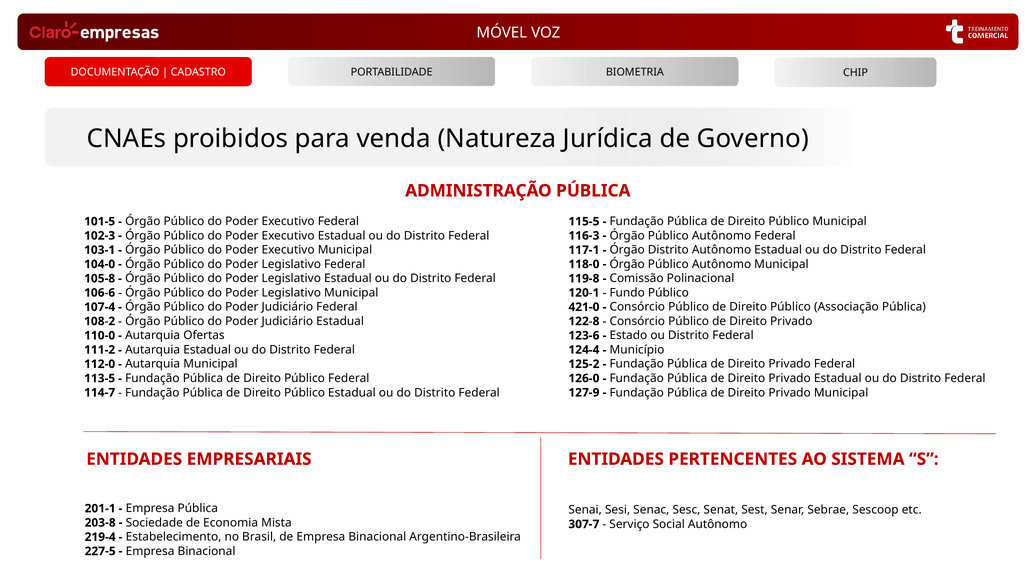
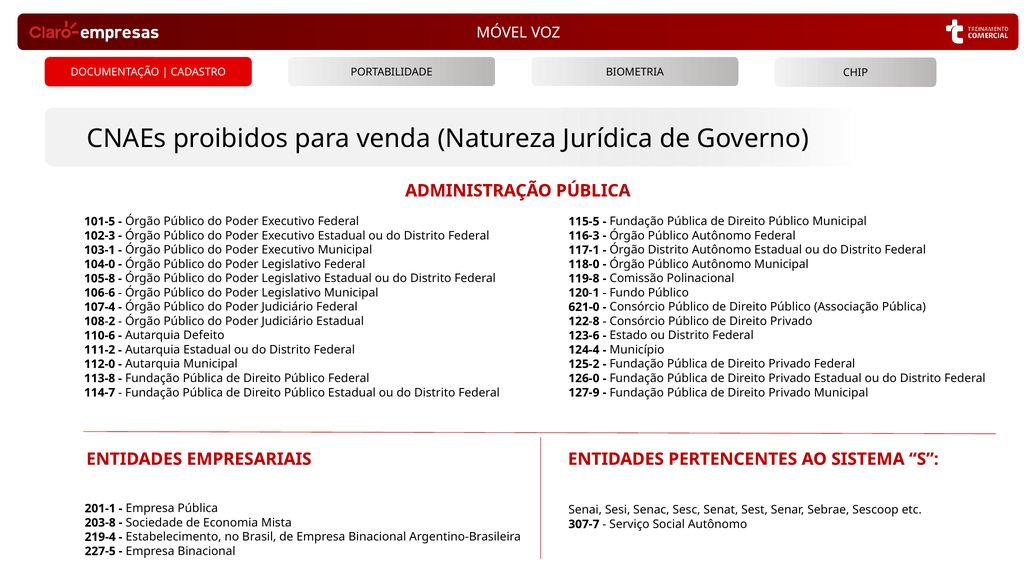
421-0: 421-0 -> 621-0 (584, 307)
110-0: 110-0 -> 110-6 (100, 335)
Ofertas: Ofertas -> Defeito (204, 335)
113-5: 113-5 -> 113-8 (100, 378)
